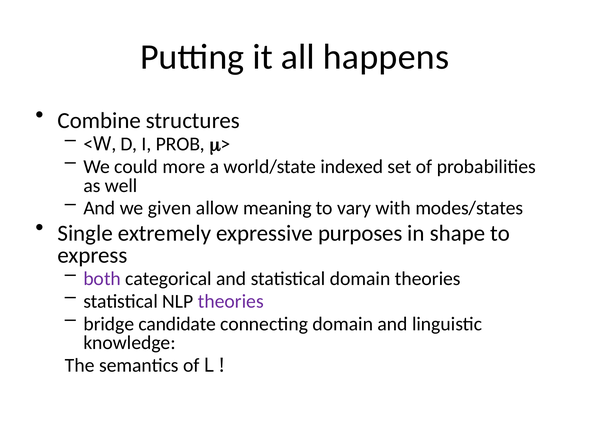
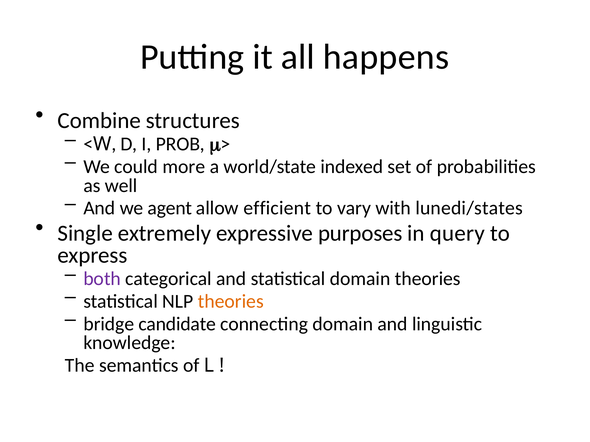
given: given -> agent (170, 208)
meaning: meaning -> efficient (277, 208)
modes/states: modes/states -> lunedi/states (469, 208)
shape: shape -> query (457, 233)
theories colour: purple -> orange (231, 302)
